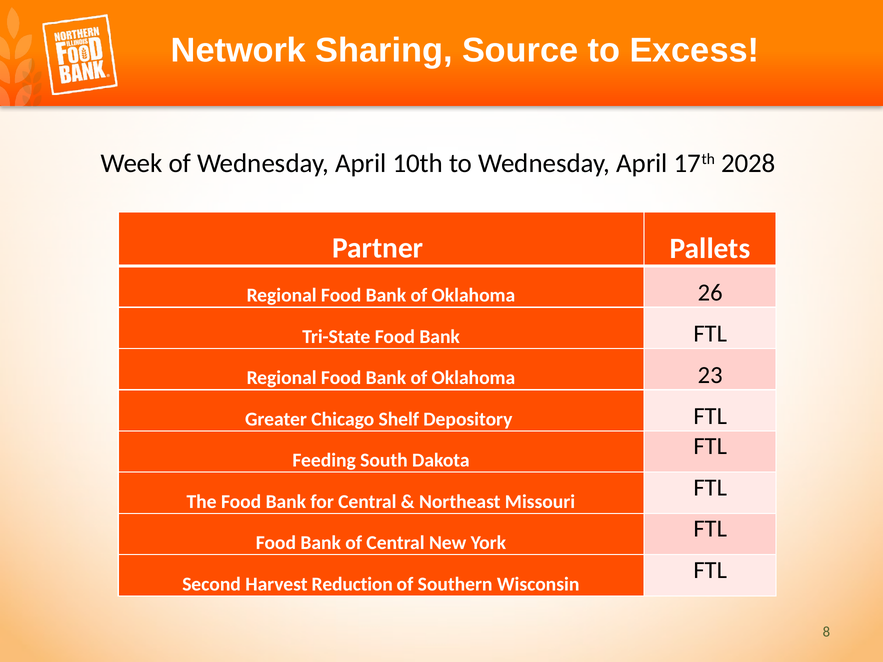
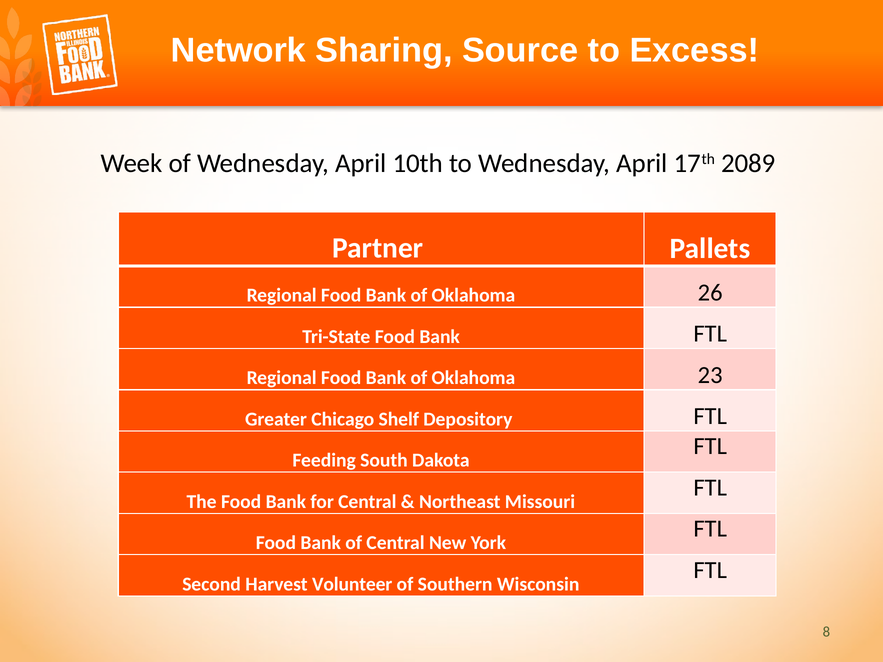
2028: 2028 -> 2089 (748, 163)
Reduction: Reduction -> Volunteer (352, 584)
